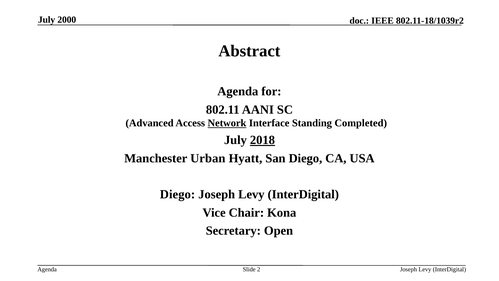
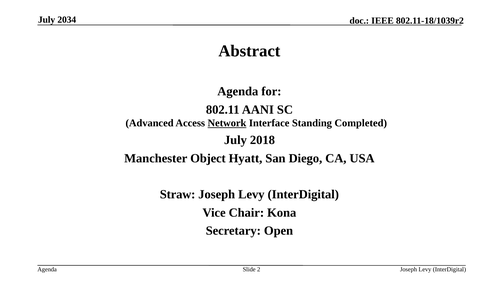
2000: 2000 -> 2034 (67, 20)
2018 underline: present -> none (262, 140)
Urban: Urban -> Object (208, 158)
Diego: Diego -> Straw (178, 194)
